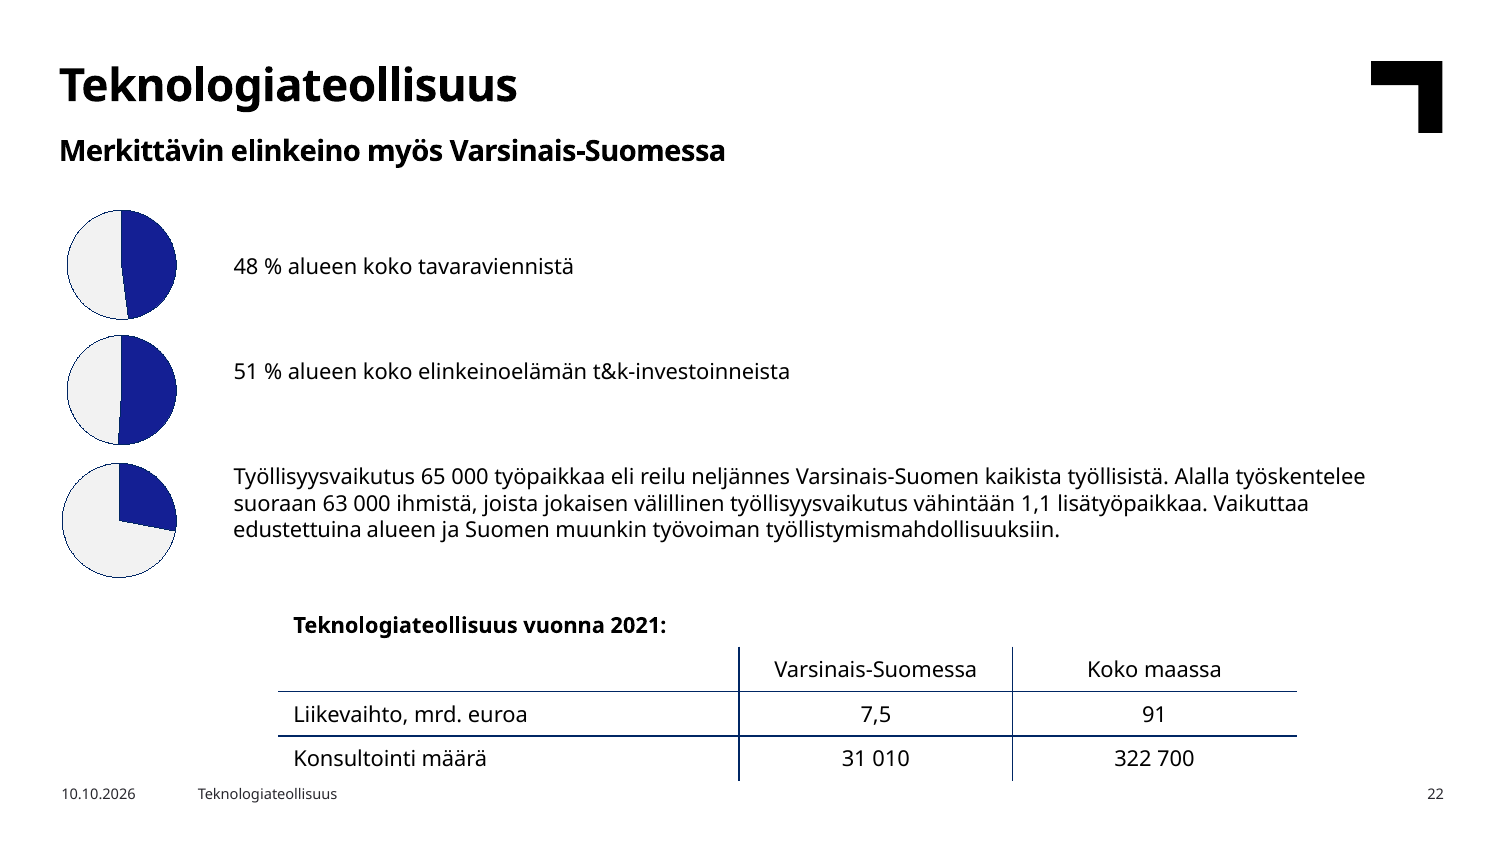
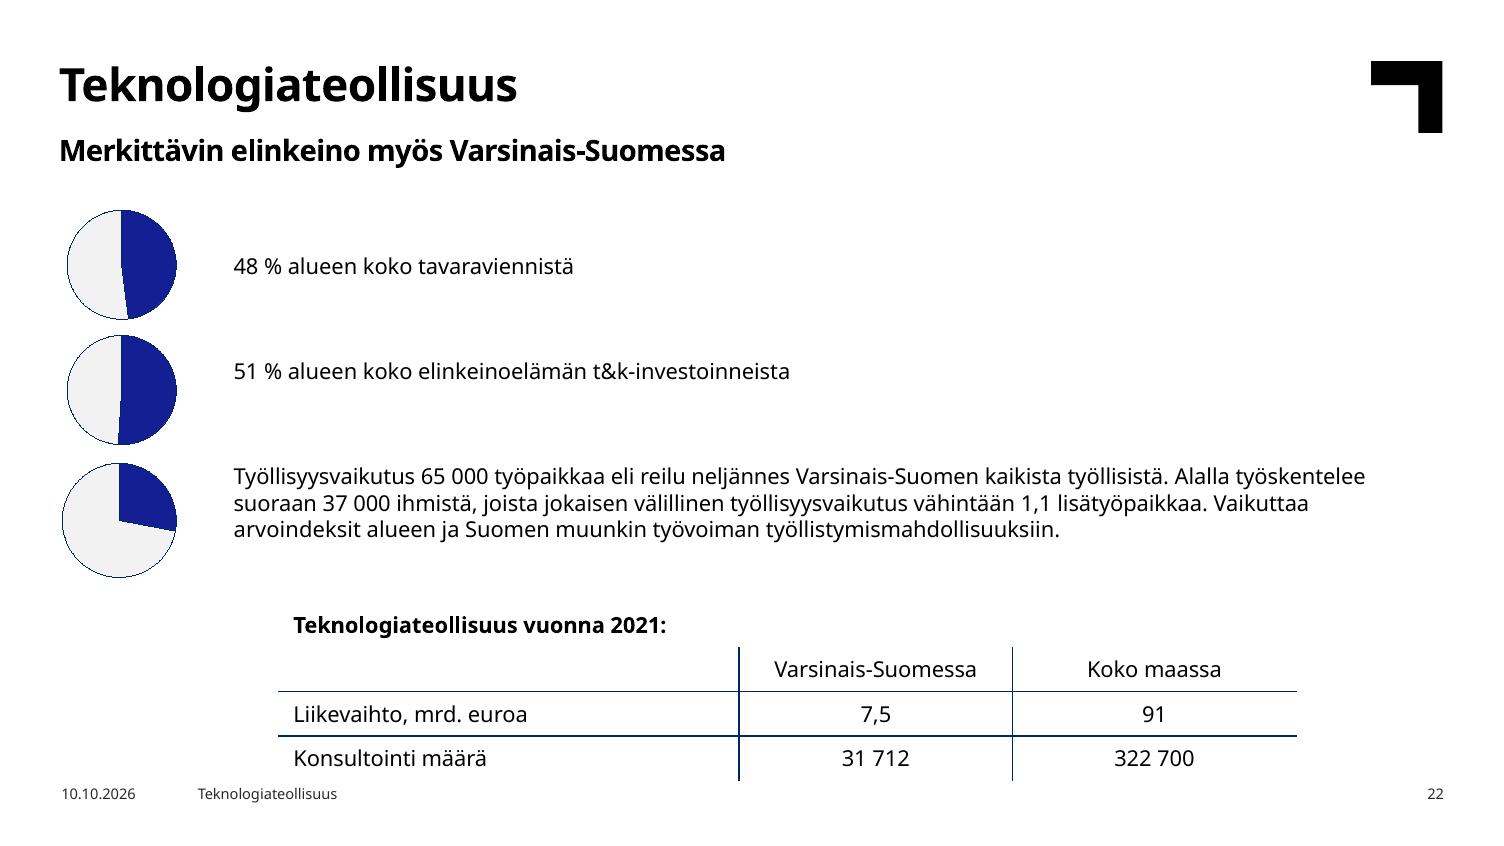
63: 63 -> 37 (335, 504)
edustettuina: edustettuina -> arvoindeksit (297, 530)
010: 010 -> 712 (891, 760)
